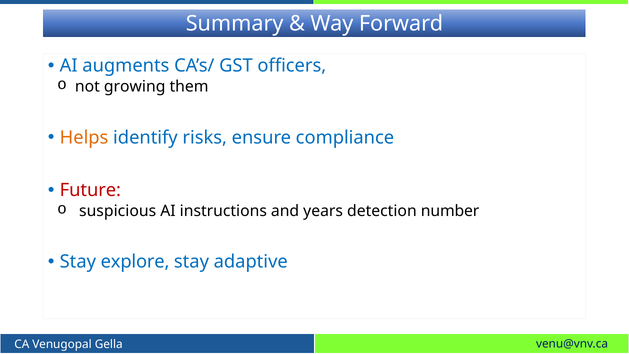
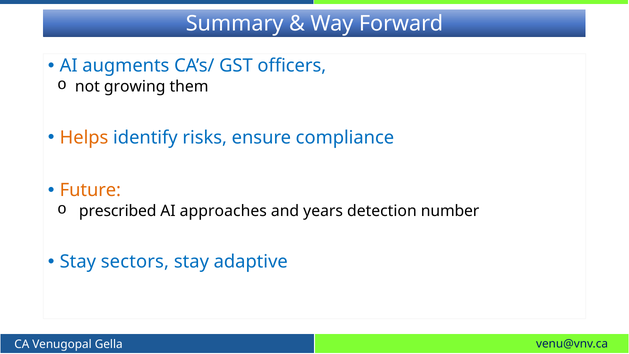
Future colour: red -> orange (90, 190)
suspicious: suspicious -> prescribed (118, 211)
instructions: instructions -> approaches (223, 211)
explore: explore -> sectors (135, 262)
